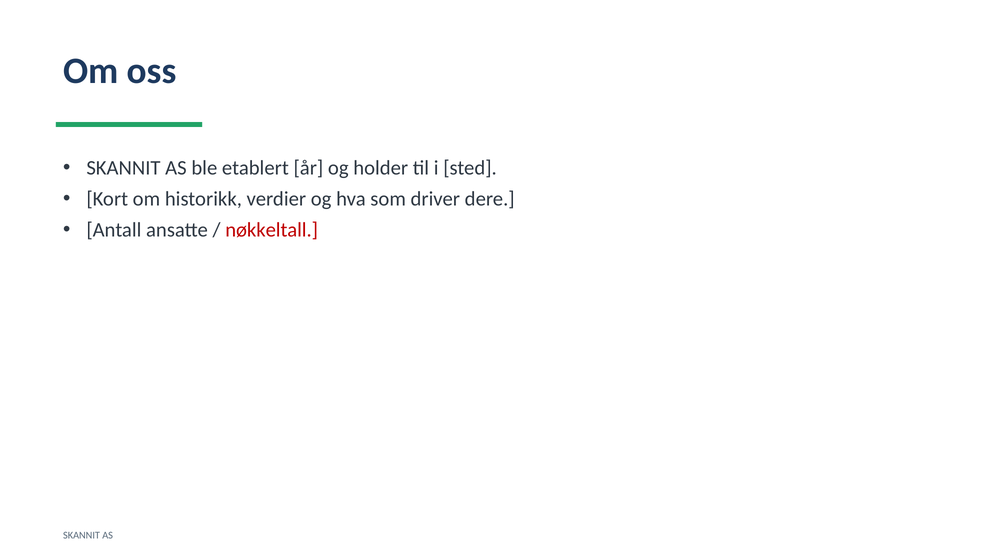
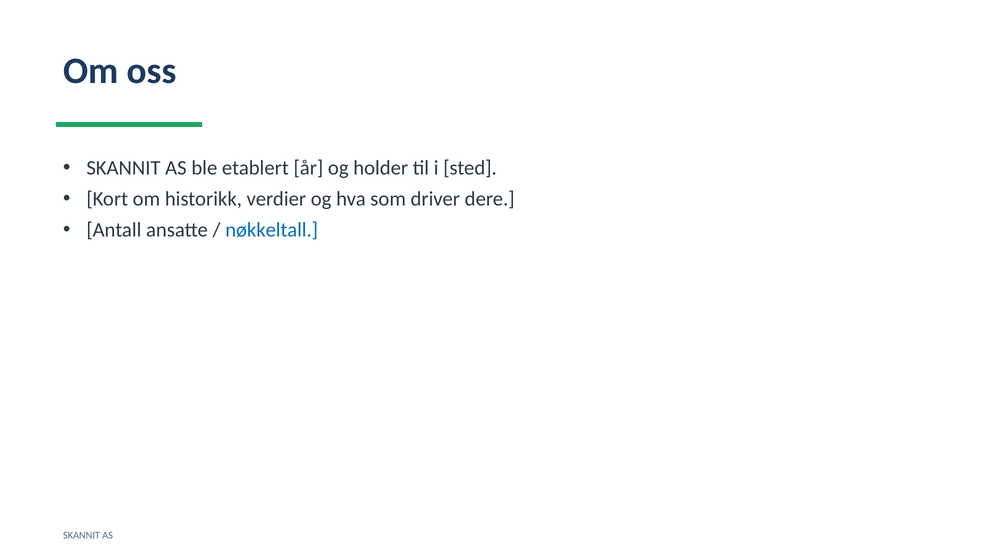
nøkkeltall colour: red -> blue (272, 230)
